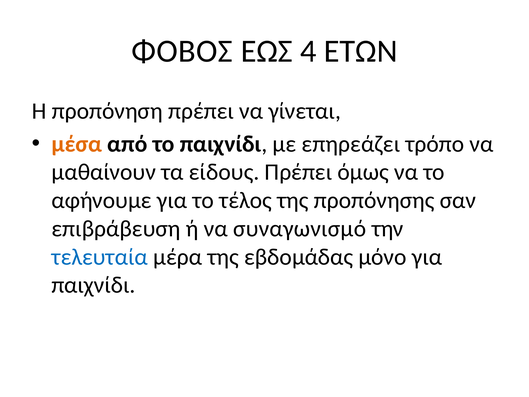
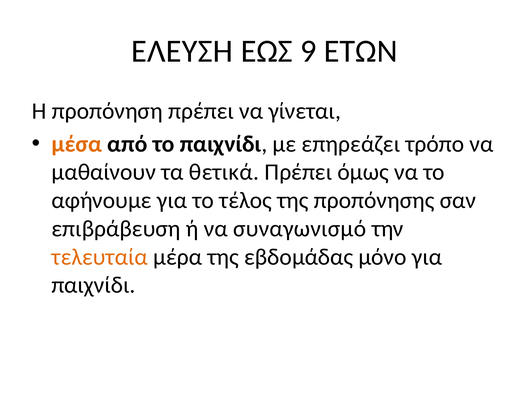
ΦΟΒΟΣ: ΦΟΒΟΣ -> ΕΛΕΥΣΗ (182, 51)
4: 4 -> 9 (308, 51)
είδους: είδους -> θετικά (224, 172)
τελευταία colour: blue -> orange (100, 257)
